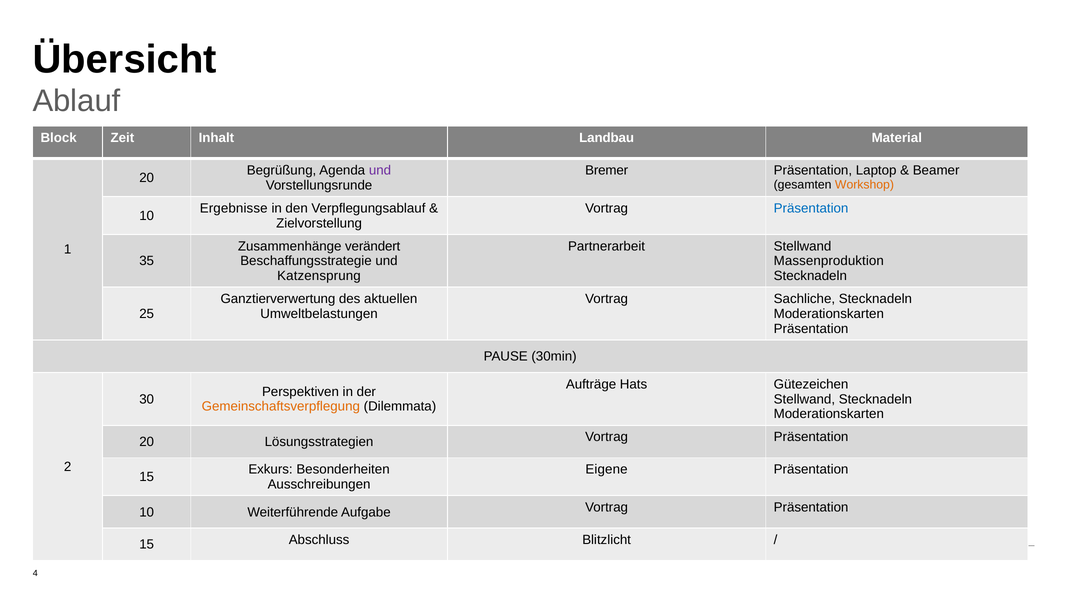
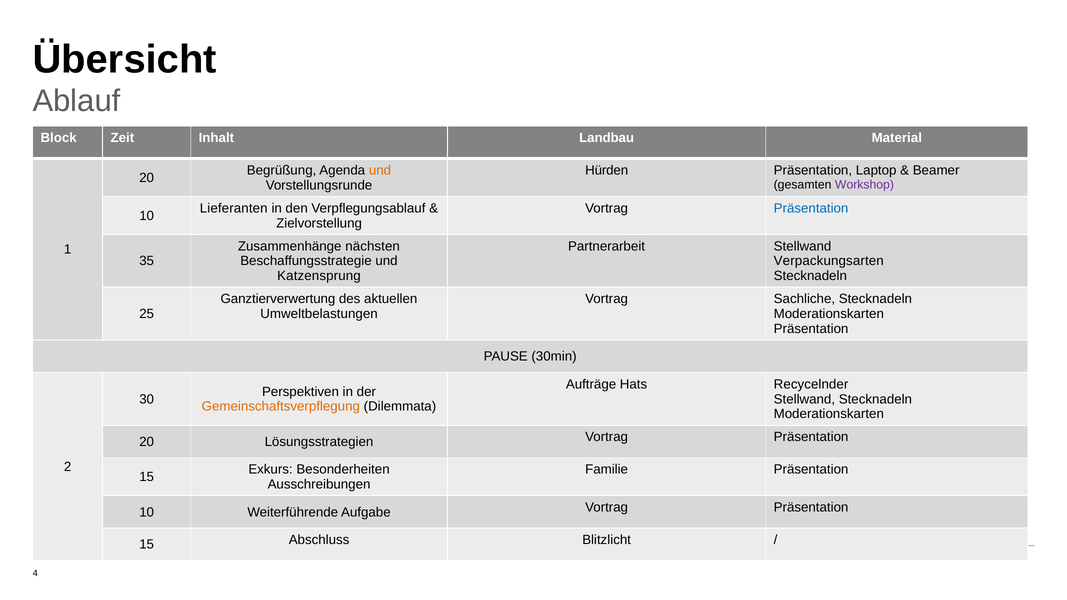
und colour: purple -> orange (380, 170)
Bremer: Bremer -> Hürden (607, 170)
Workshop colour: orange -> purple (864, 185)
Ergebnisse: Ergebnisse -> Lieferanten (234, 208)
verändert: verändert -> nächsten (373, 246)
Massenproduktion: Massenproduktion -> Verpackungsarten (829, 261)
Gütezeichen: Gütezeichen -> Recycelnder (811, 384)
Eigene: Eigene -> Familie (607, 470)
